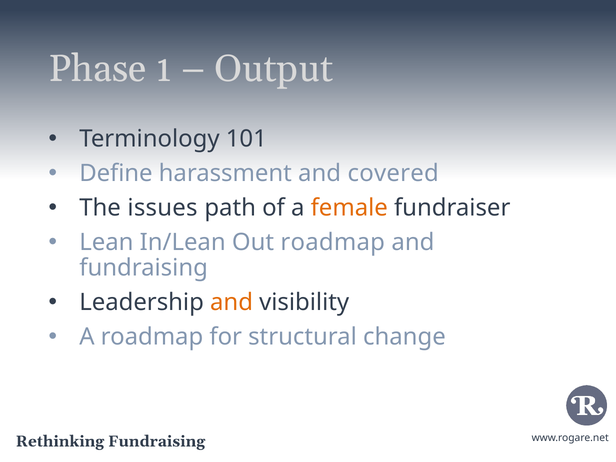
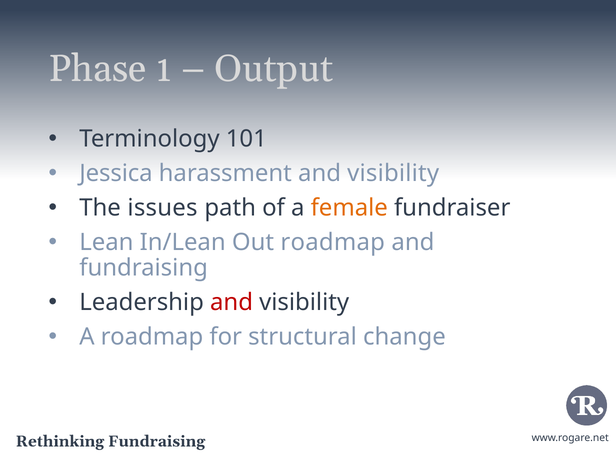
Define: Define -> Jessica (116, 173)
harassment and covered: covered -> visibility (393, 173)
and colour: orange -> red (232, 302)
